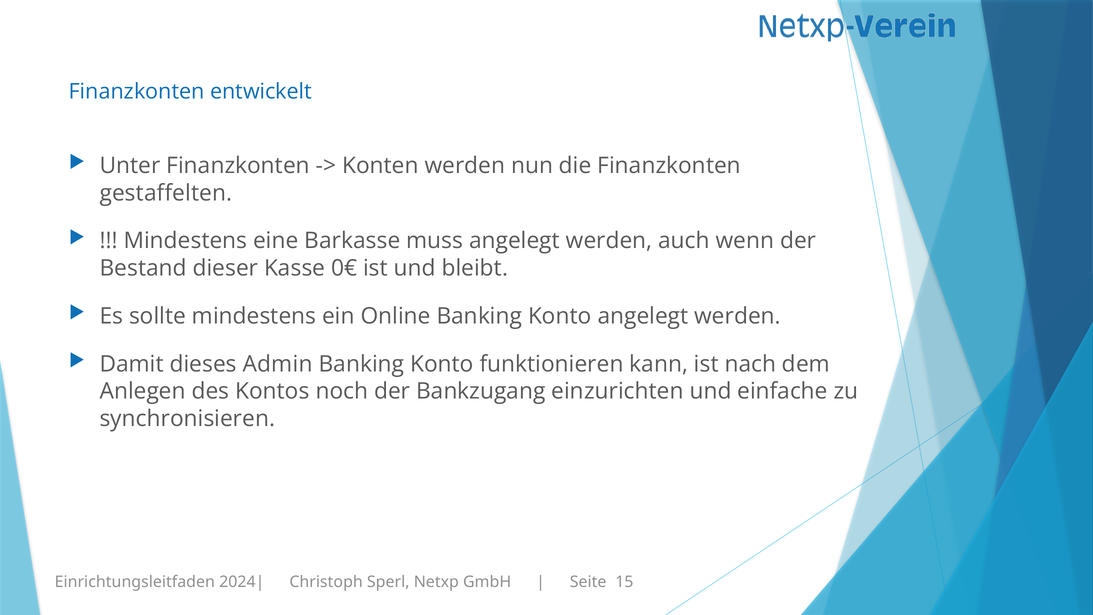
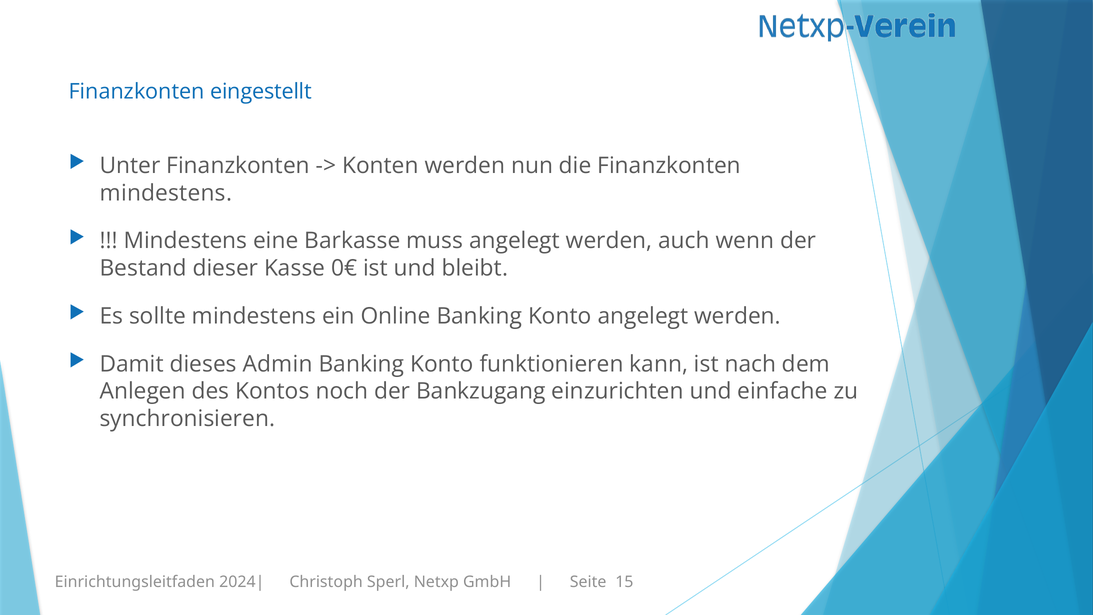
entwickelt: entwickelt -> eingestellt (261, 92)
gestaffelten: gestaffelten -> mindestens (166, 193)
